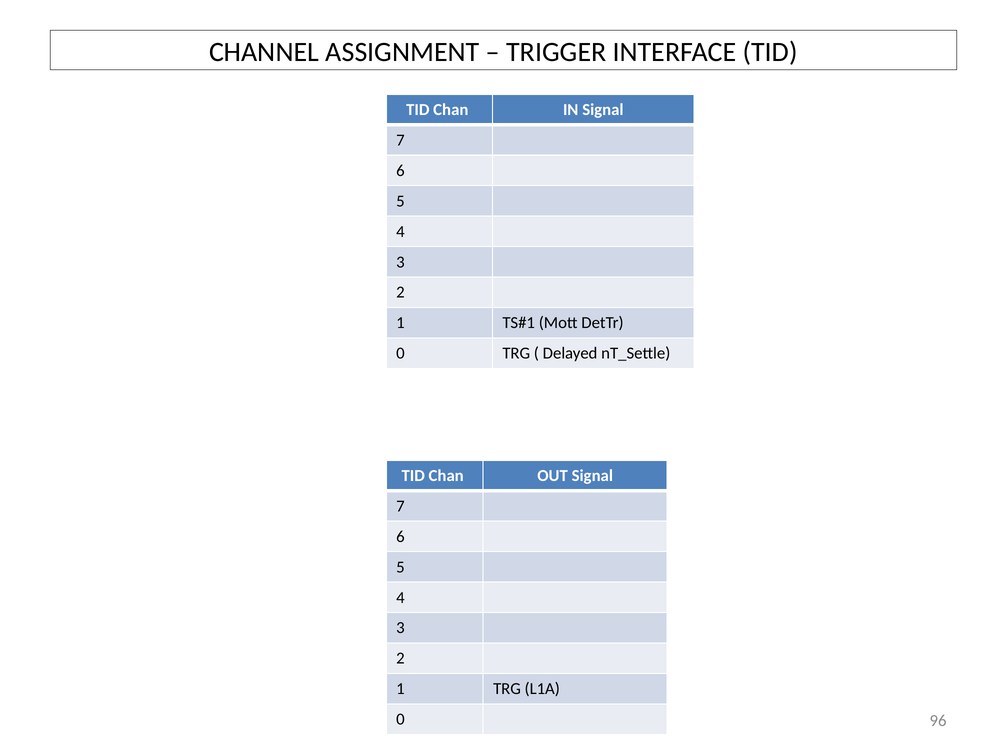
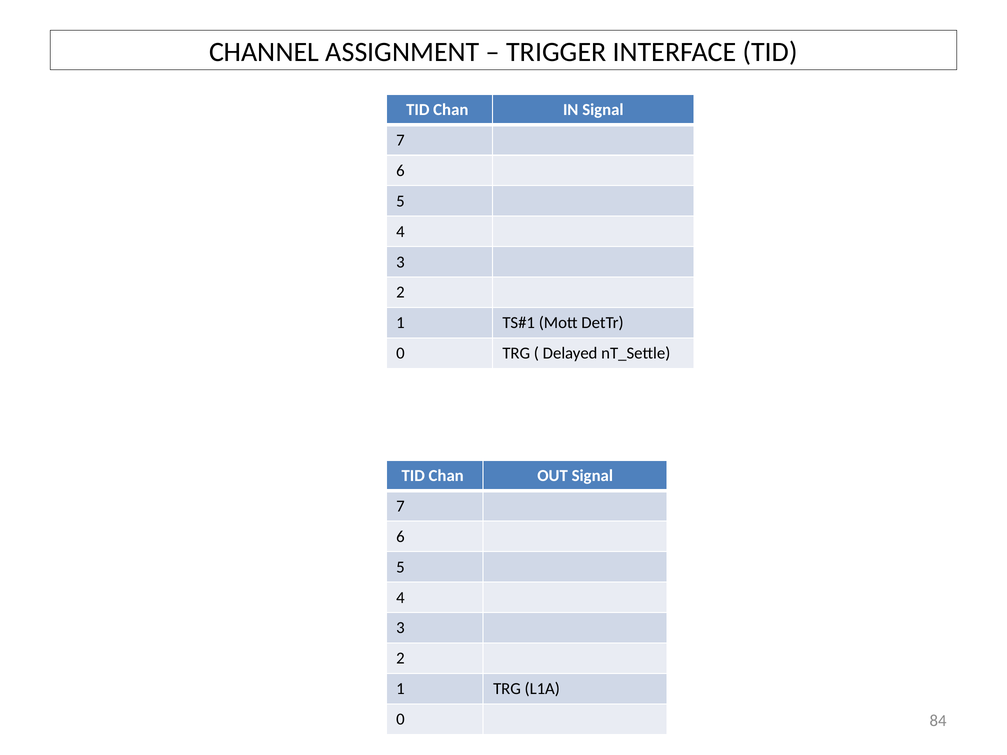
96: 96 -> 84 (938, 721)
